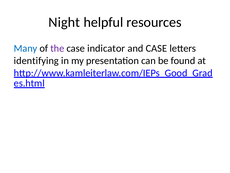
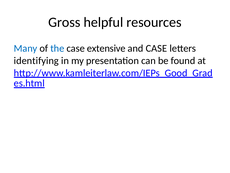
Night: Night -> Gross (64, 22)
the colour: purple -> blue (57, 48)
indicator: indicator -> extensive (106, 48)
